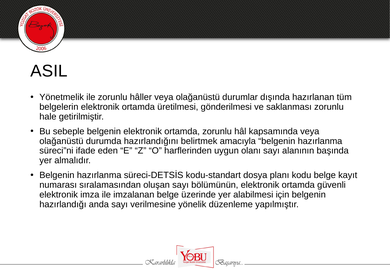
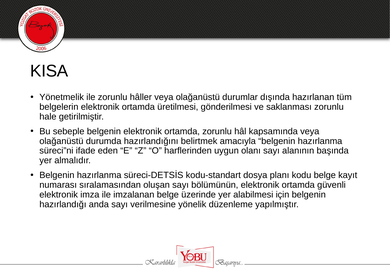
ASIL: ASIL -> KISA (49, 71)
